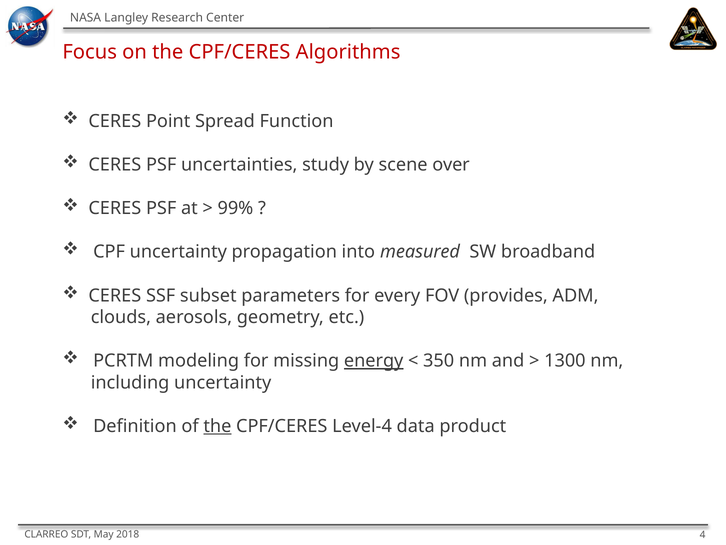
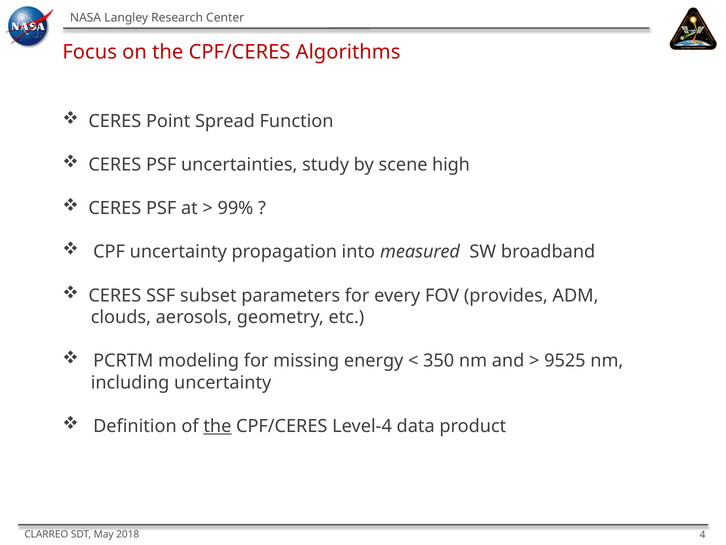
over: over -> high (451, 165)
energy underline: present -> none (374, 361)
1300: 1300 -> 9525 (565, 361)
